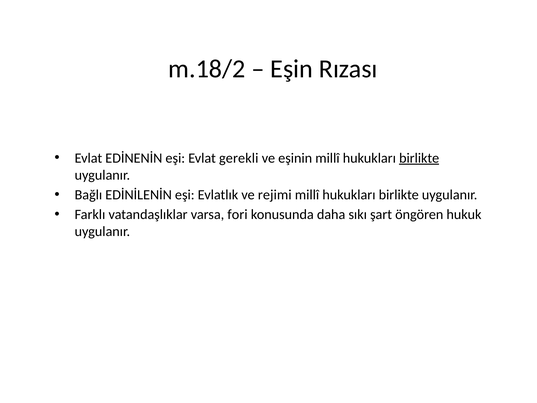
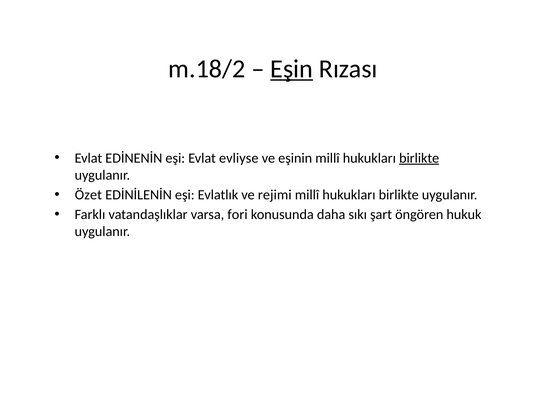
Eşin underline: none -> present (292, 69)
gerekli: gerekli -> evliyse (239, 158)
Bağlı: Bağlı -> Özet (88, 195)
